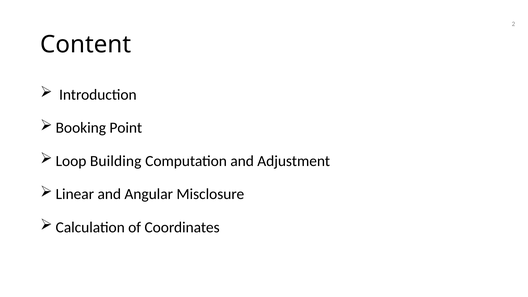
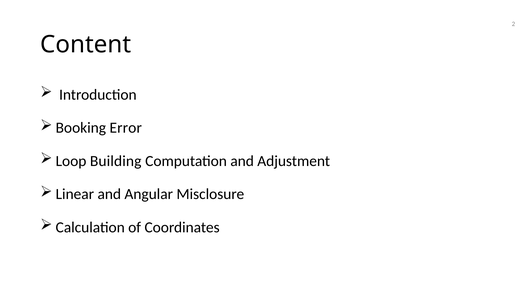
Point: Point -> Error (126, 128)
